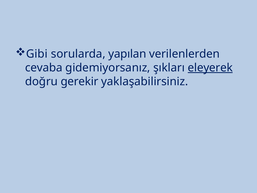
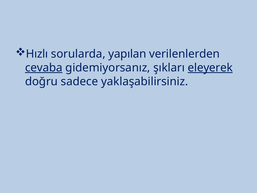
Gibi: Gibi -> Hızlı (37, 54)
cevaba underline: none -> present (44, 68)
gerekir: gerekir -> sadece (79, 81)
